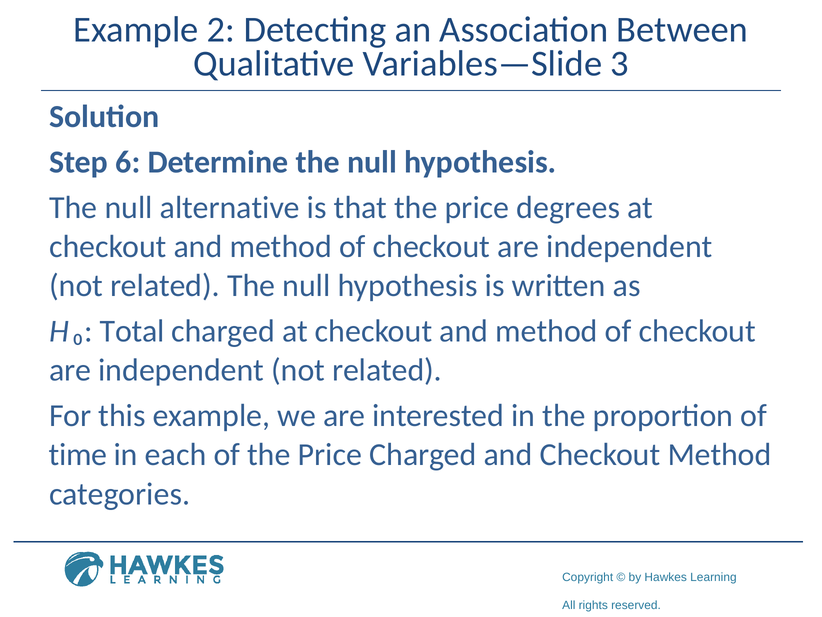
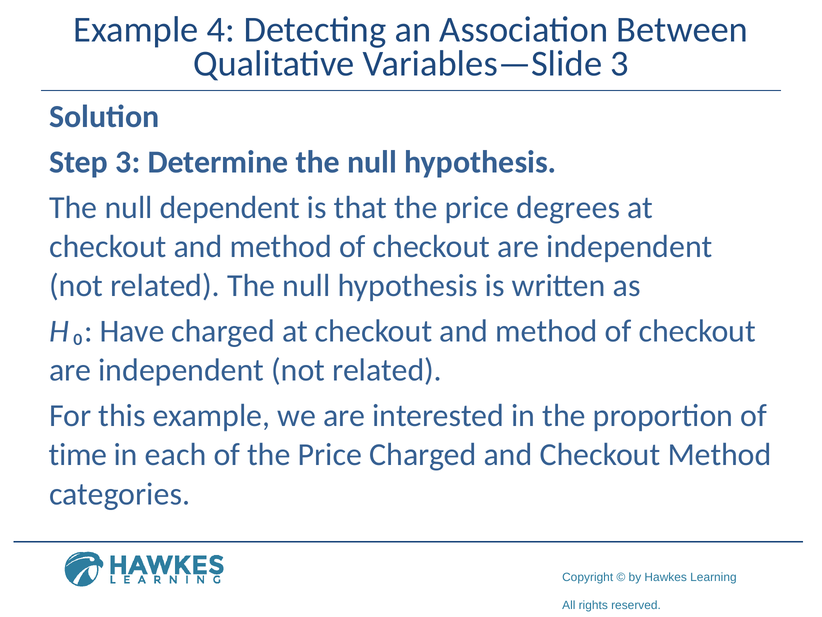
2: 2 -> 4 (221, 29)
Step 6: 6 -> 3 (128, 162)
alternative: alternative -> dependent (230, 207)
Total: Total -> Have (132, 331)
